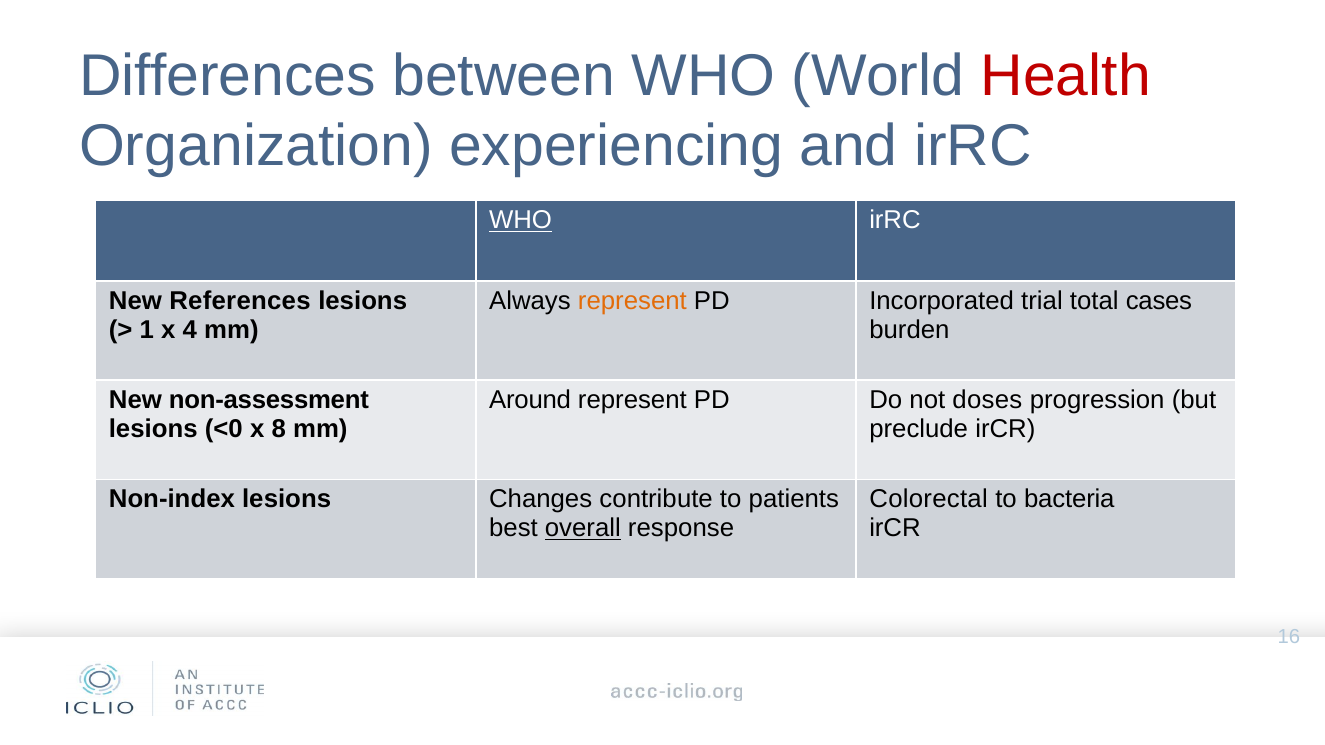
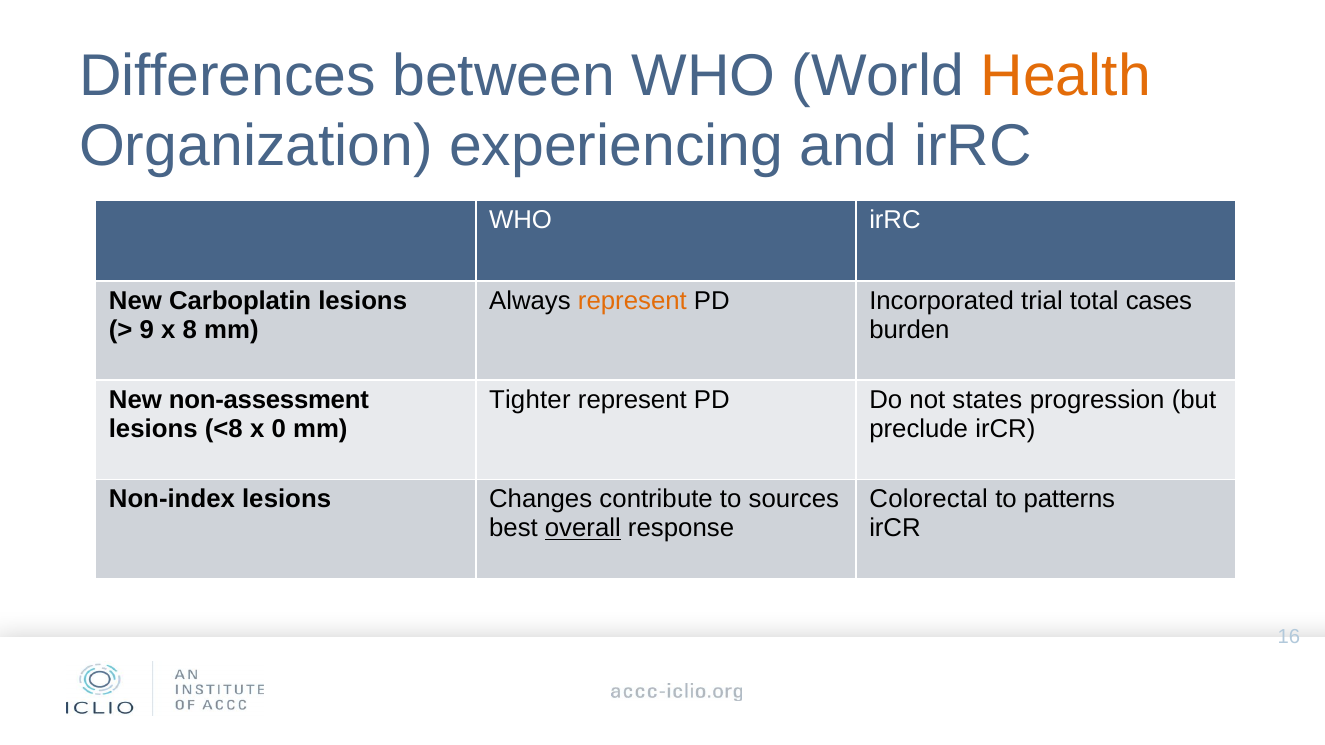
Health colour: red -> orange (1066, 76)
WHO underline: present -> none (521, 220)
References: References -> Carboplatin (240, 301)
1: 1 -> 9 (147, 330)
4: 4 -> 8 (190, 330)
Around: Around -> Tighter (530, 400)
doses: doses -> states (987, 400)
<0: <0 -> <8 (224, 429)
8: 8 -> 0 (279, 429)
patients: patients -> sources (794, 500)
bacteria: bacteria -> patterns (1069, 500)
